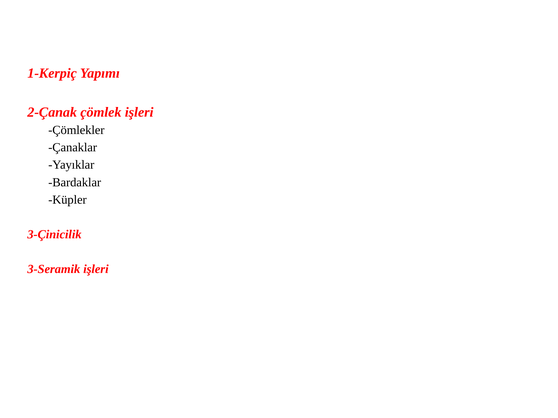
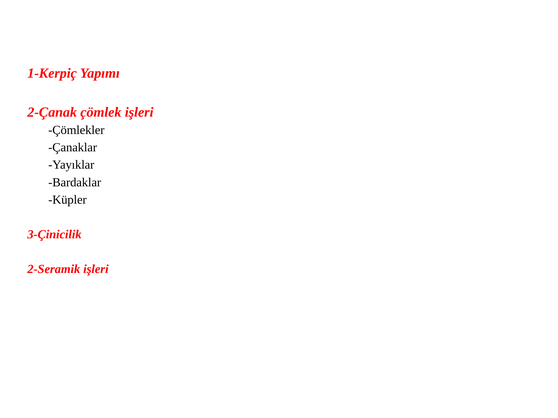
3-Seramik: 3-Seramik -> 2-Seramik (54, 269)
